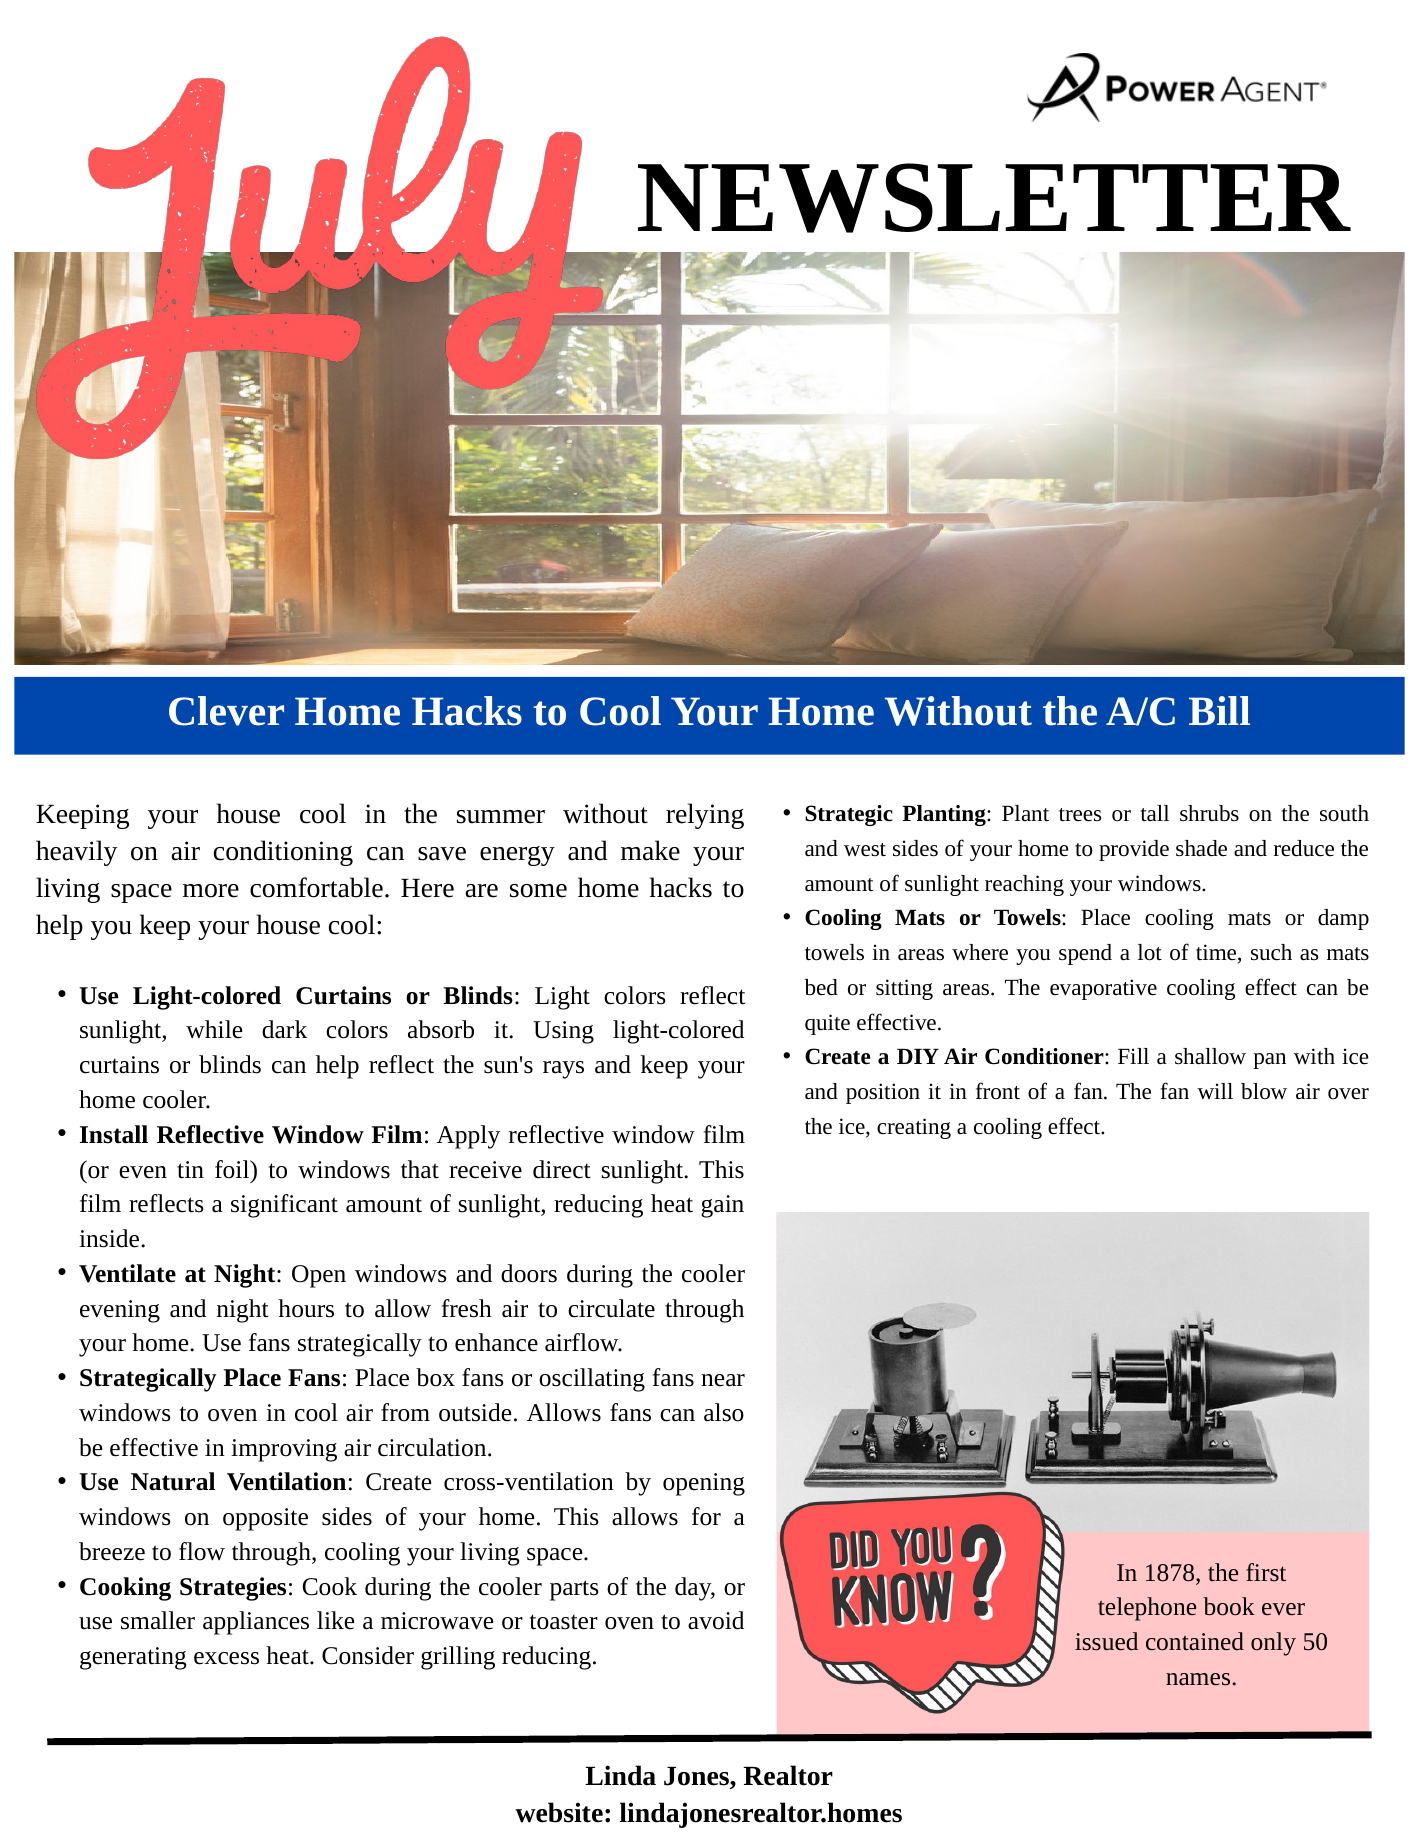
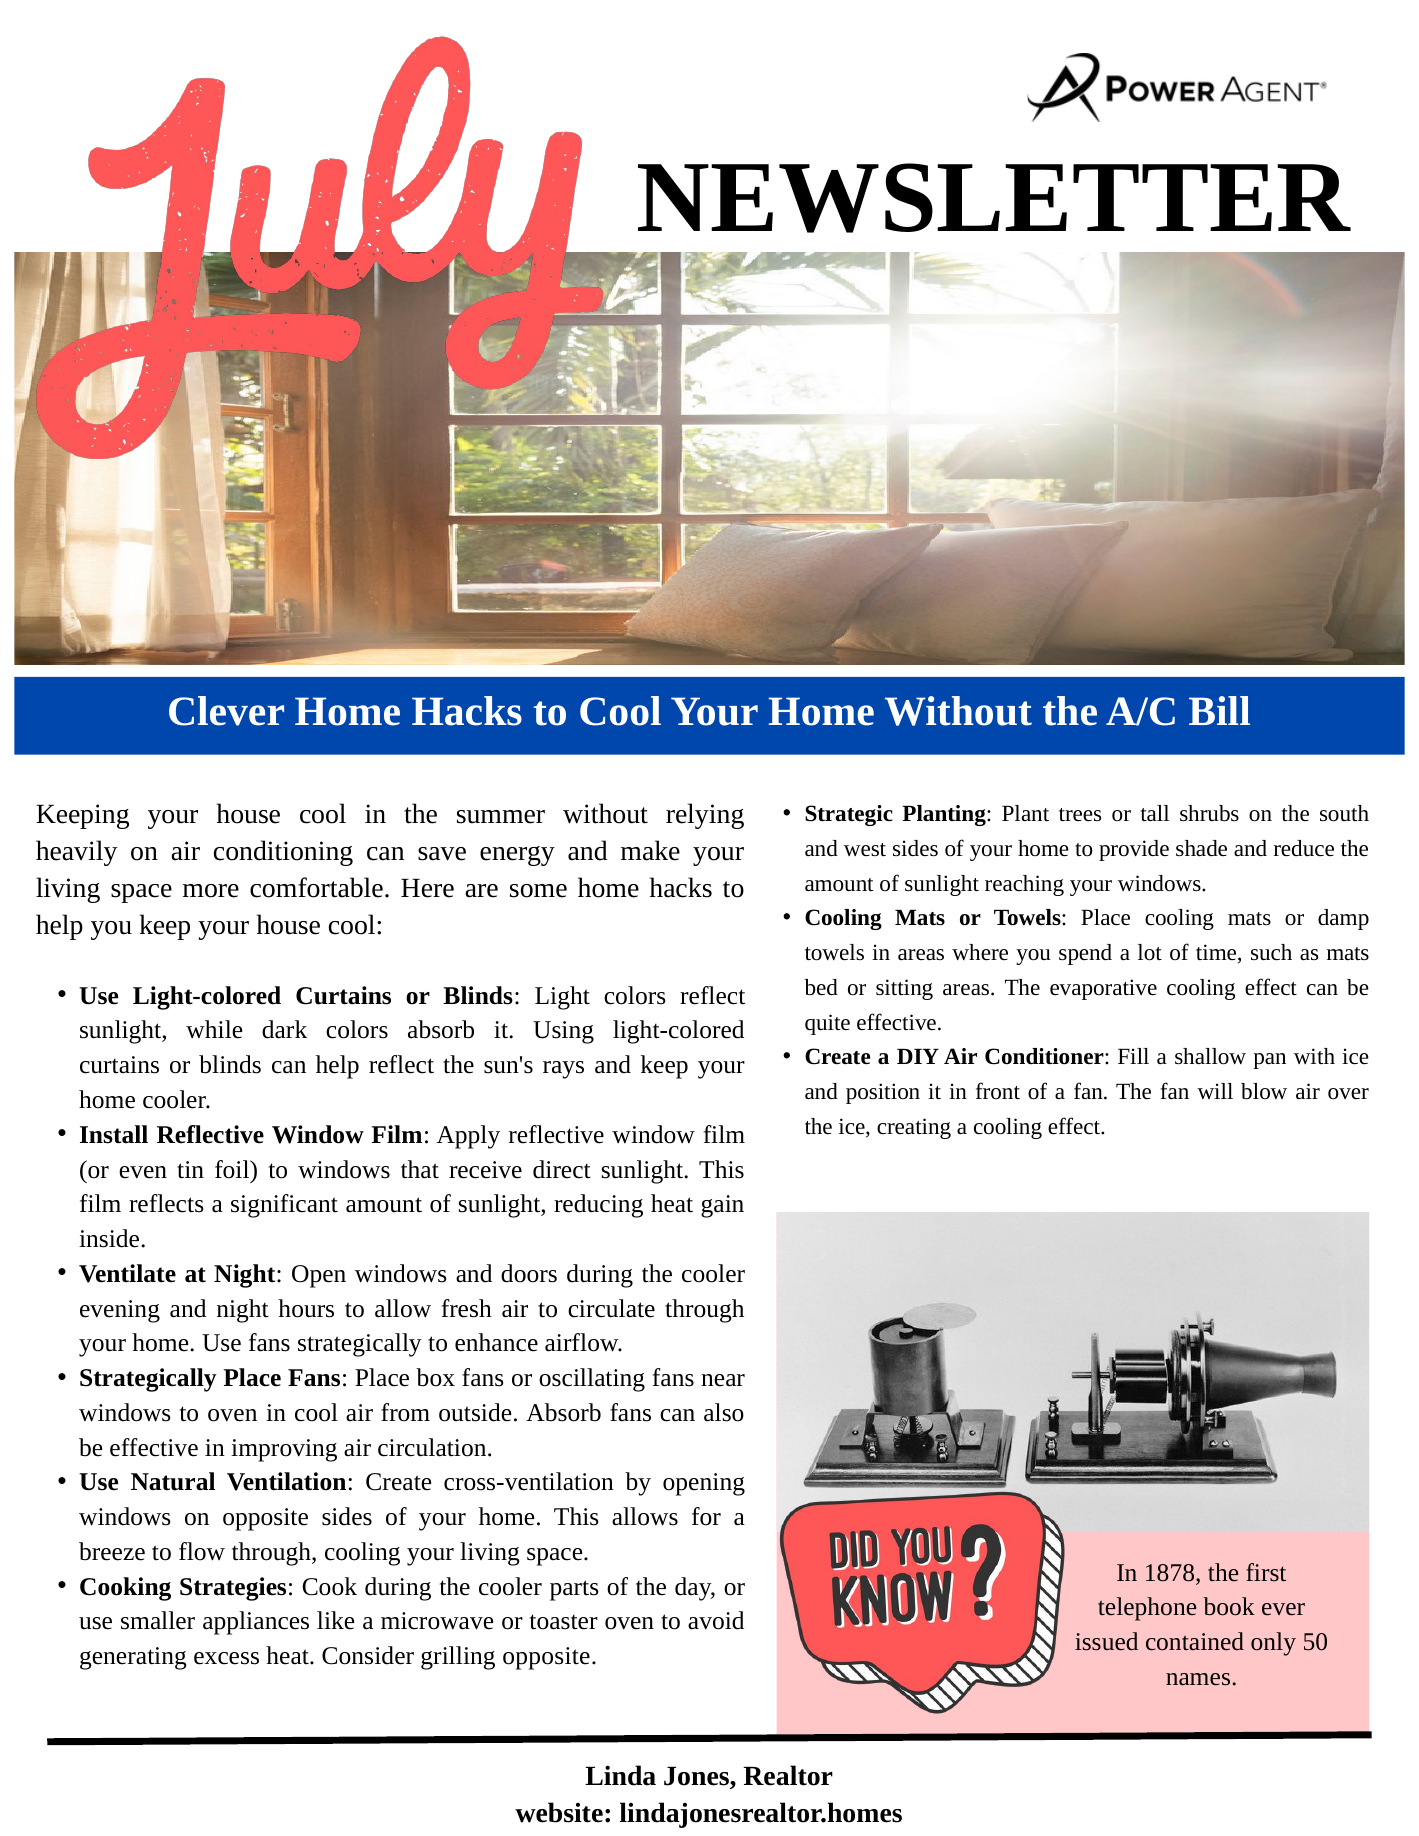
outside Allows: Allows -> Absorb (564, 1413)
grilling reducing: reducing -> opposite (550, 1657)
